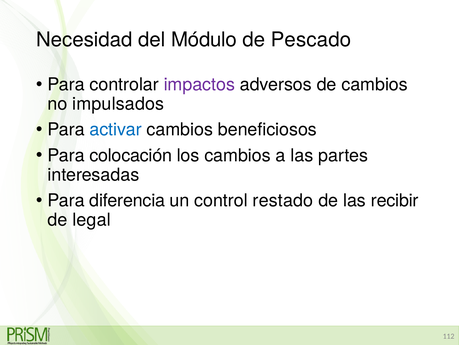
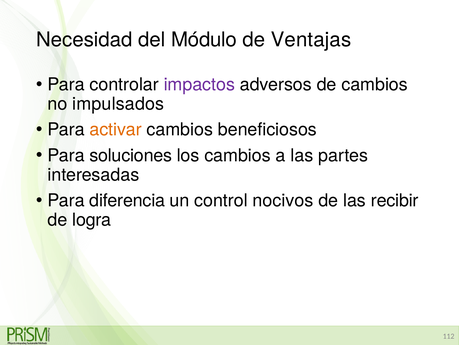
Pescado: Pescado -> Ventajas (311, 40)
activar colour: blue -> orange (116, 129)
colocación: colocación -> soluciones (131, 155)
restado: restado -> nocivos (283, 200)
legal: legal -> logra (92, 219)
